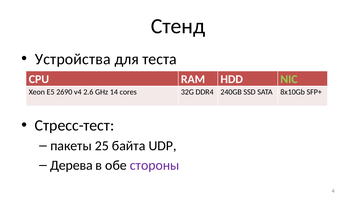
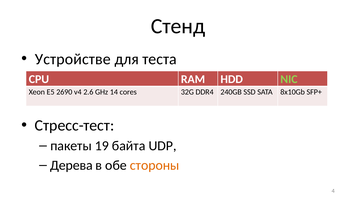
Устройства: Устройства -> Устройстве (73, 59)
25: 25 -> 19 (102, 146)
стороны colour: purple -> orange (155, 165)
